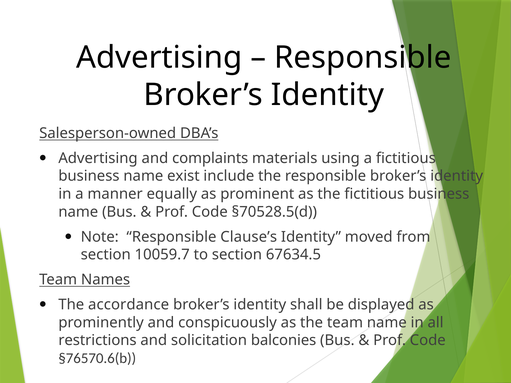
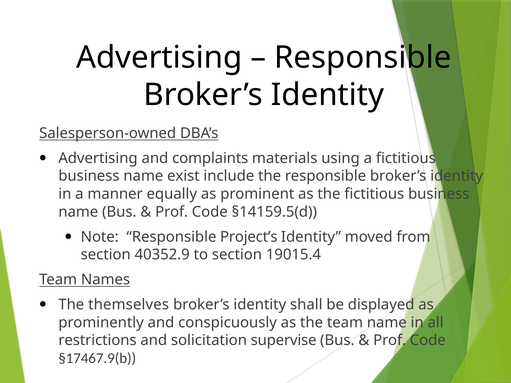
§70528.5(d: §70528.5(d -> §14159.5(d (274, 212)
Clause’s: Clause’s -> Project’s (249, 237)
10059.7: 10059.7 -> 40352.9 (162, 255)
67634.5: 67634.5 -> 19015.4 (293, 255)
accordance: accordance -> themselves (129, 305)
balconies: balconies -> supervise (284, 341)
§76570.6(b: §76570.6(b -> §17467.9(b (97, 358)
